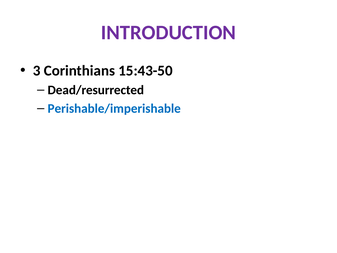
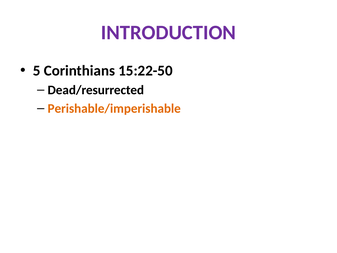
3: 3 -> 5 (37, 71)
15:43-50: 15:43-50 -> 15:22-50 (146, 71)
Perishable/imperishable colour: blue -> orange (114, 108)
